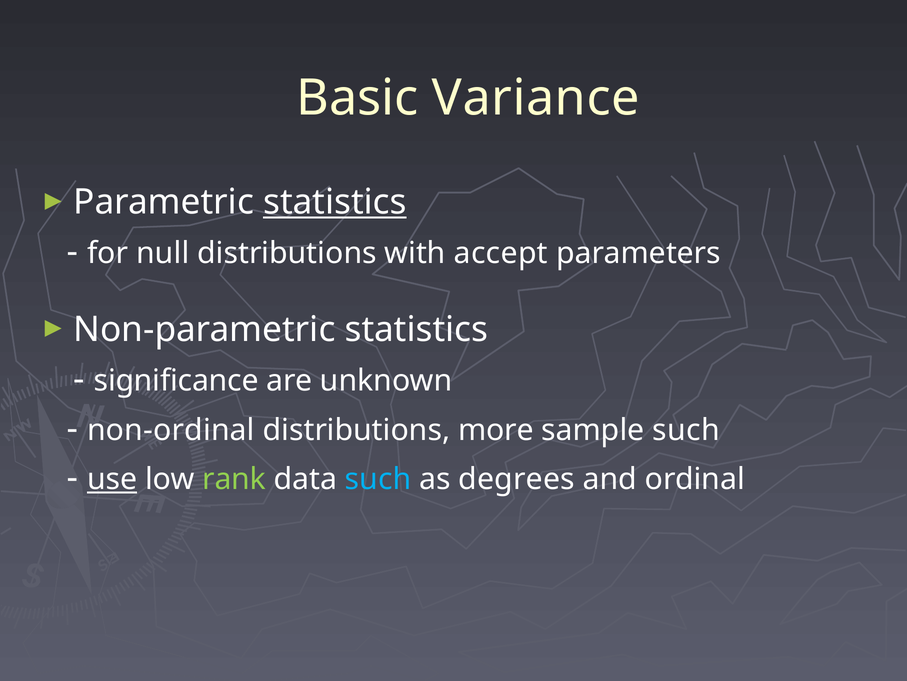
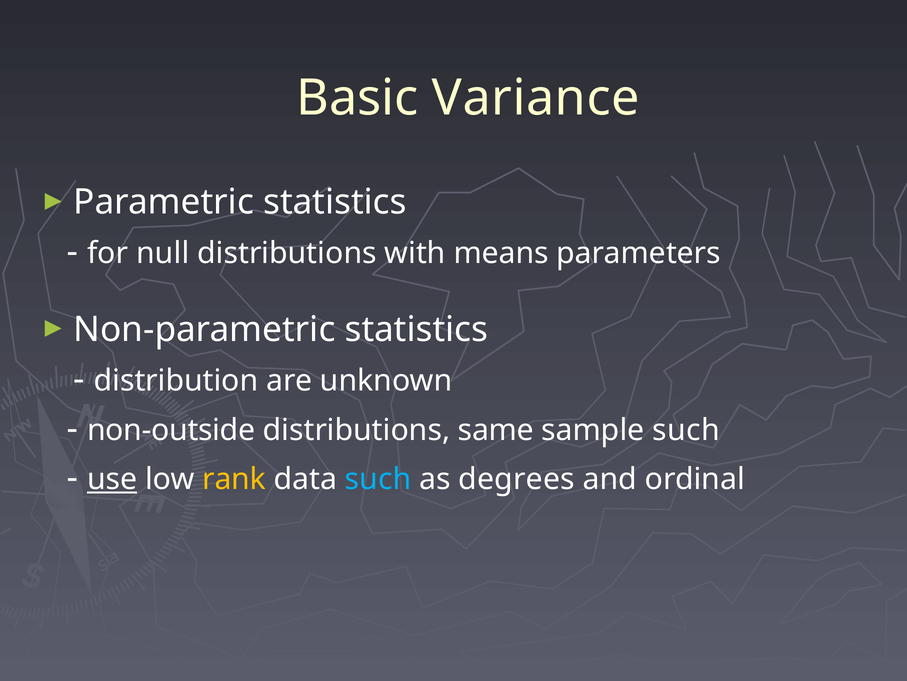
statistics underline: present -> none (335, 202)
accept: accept -> means (501, 253)
significance: significance -> distribution (176, 380)
non-ordinal: non-ordinal -> non-outside (171, 430)
more: more -> same (496, 430)
rank colour: light green -> yellow (234, 479)
